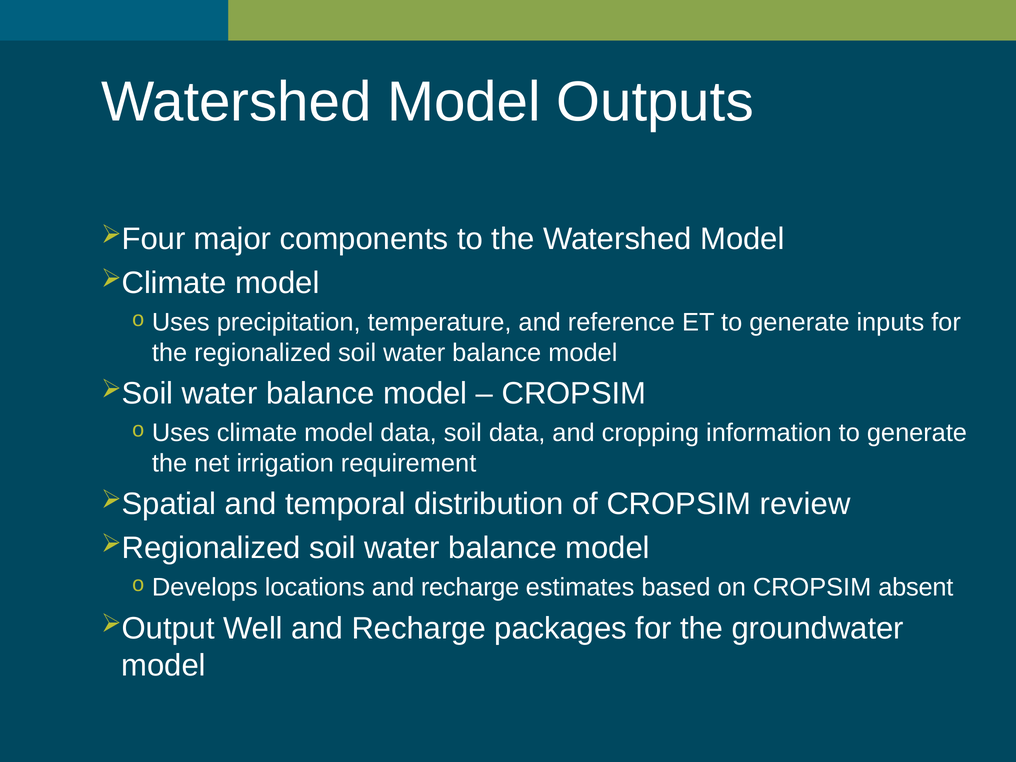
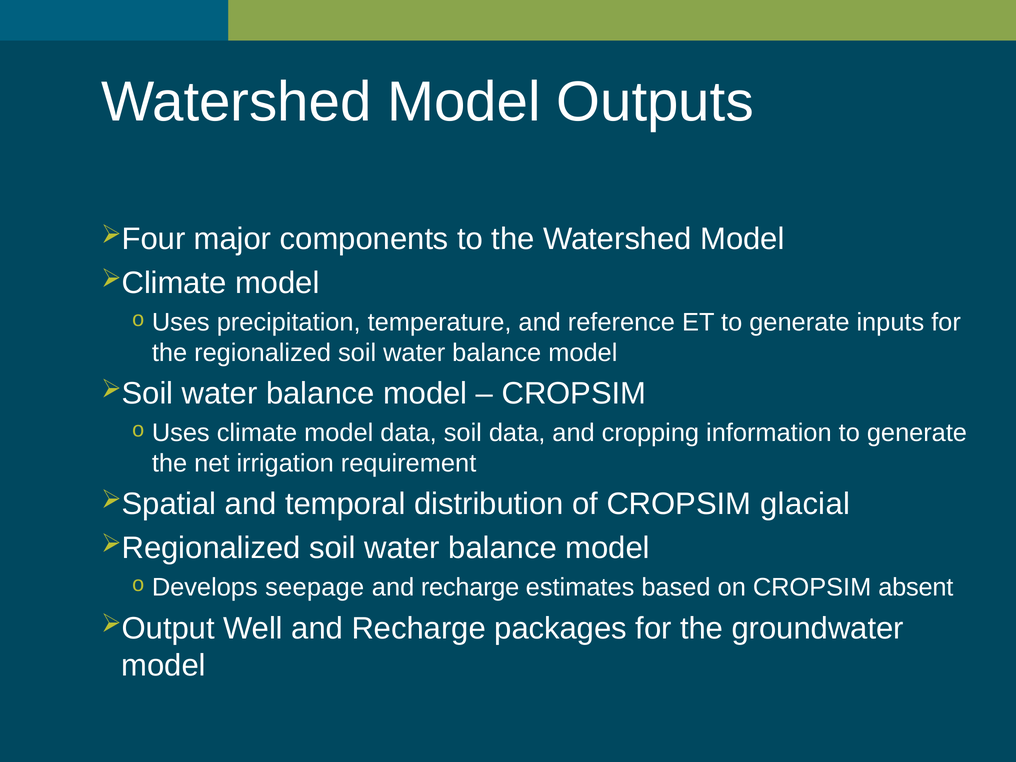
review: review -> glacial (805, 504)
locations: locations -> seepage (315, 587)
